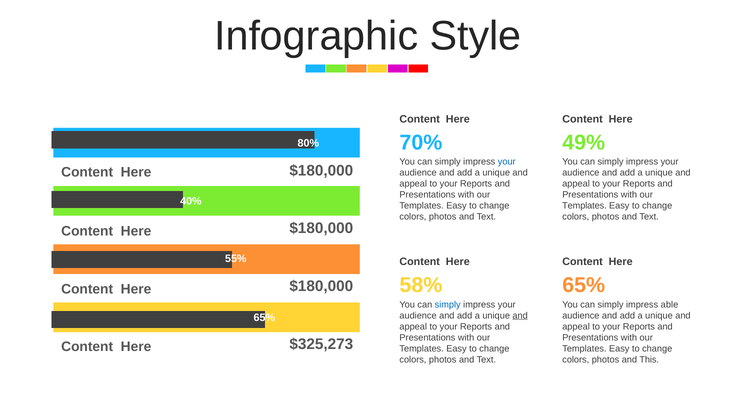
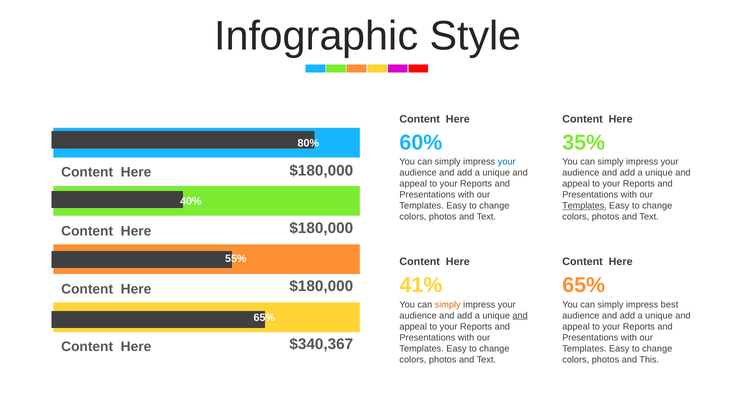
70%: 70% -> 60% (421, 142)
49%: 49% -> 35% (584, 142)
Templates underline: none -> present (584, 206)
58%: 58% -> 41% (421, 285)
simply colour: blue -> orange (448, 304)
able: able -> best (670, 304)
$325,273: $325,273 -> $340,367 (321, 344)
